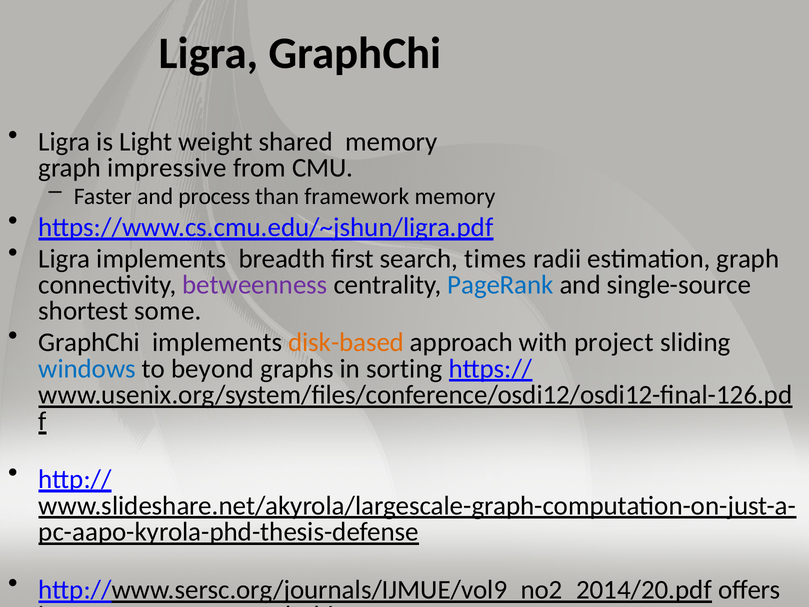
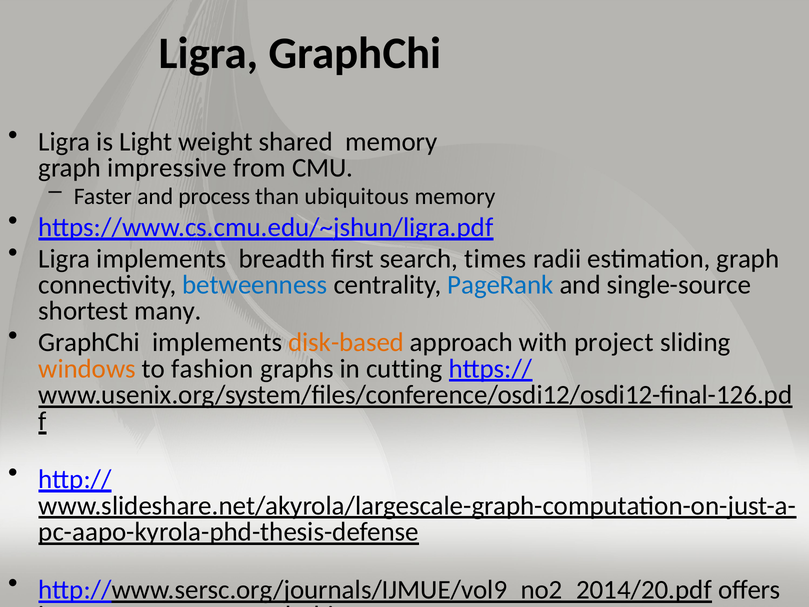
framework: framework -> ubiquitous (357, 196)
betweenness colour: purple -> blue (255, 285)
some: some -> many (168, 311)
windows colour: blue -> orange (87, 369)
beyond: beyond -> fashion (213, 369)
sorting: sorting -> cutting (404, 369)
